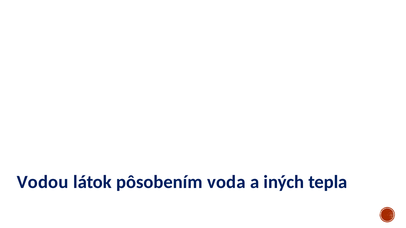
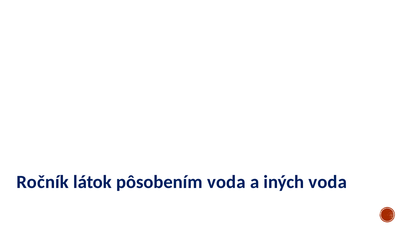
Vodou: Vodou -> Ročník (43, 182)
iných tepla: tepla -> voda (328, 182)
